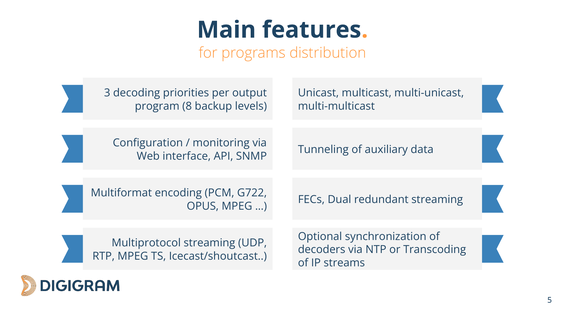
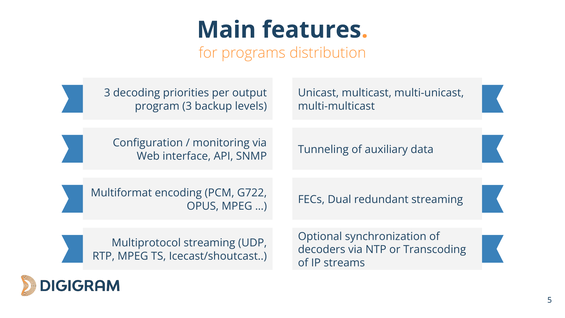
program 8: 8 -> 3 (187, 106)
